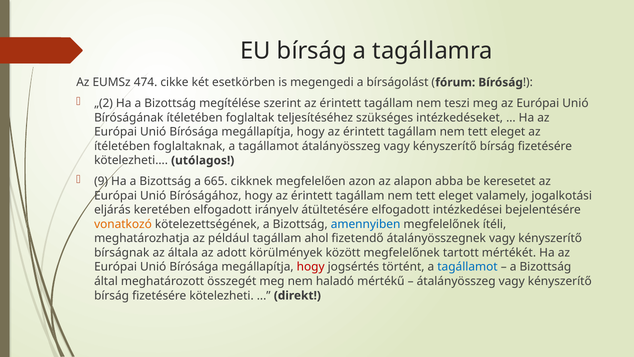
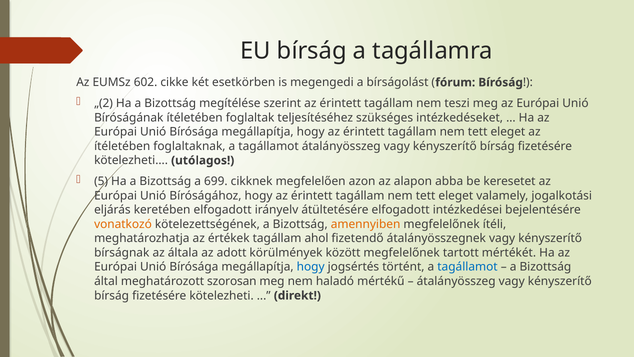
474: 474 -> 602 (146, 82)
9: 9 -> 5 (101, 181)
665: 665 -> 699 (216, 181)
amennyiben colour: blue -> orange (366, 224)
például: például -> értékek (229, 238)
hogy colour: red -> blue (311, 267)
összegét: összegét -> szorosan (232, 281)
